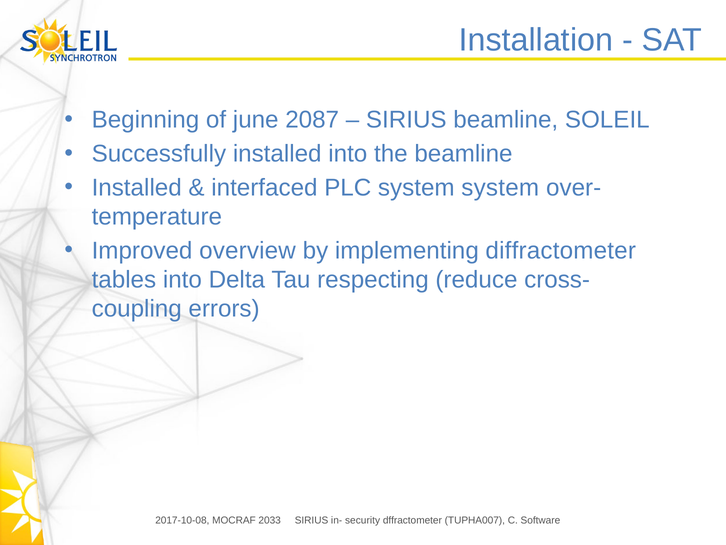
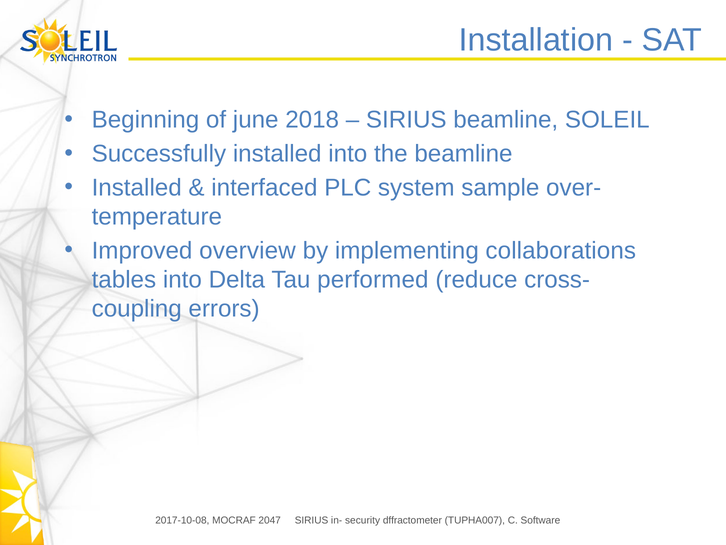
2087: 2087 -> 2018 (312, 120)
system system: system -> sample (500, 188)
diffractometer: diffractometer -> collaborations (561, 251)
respecting: respecting -> performed (373, 280)
2033: 2033 -> 2047 (270, 520)
